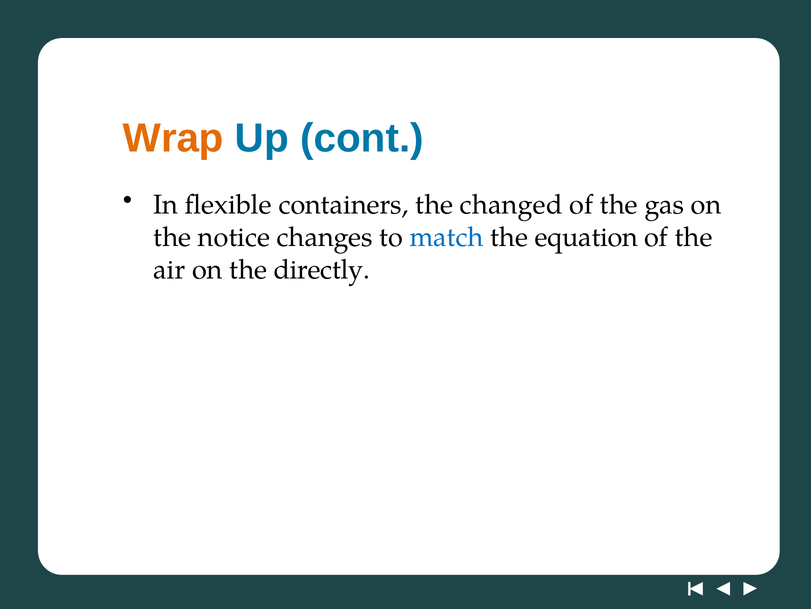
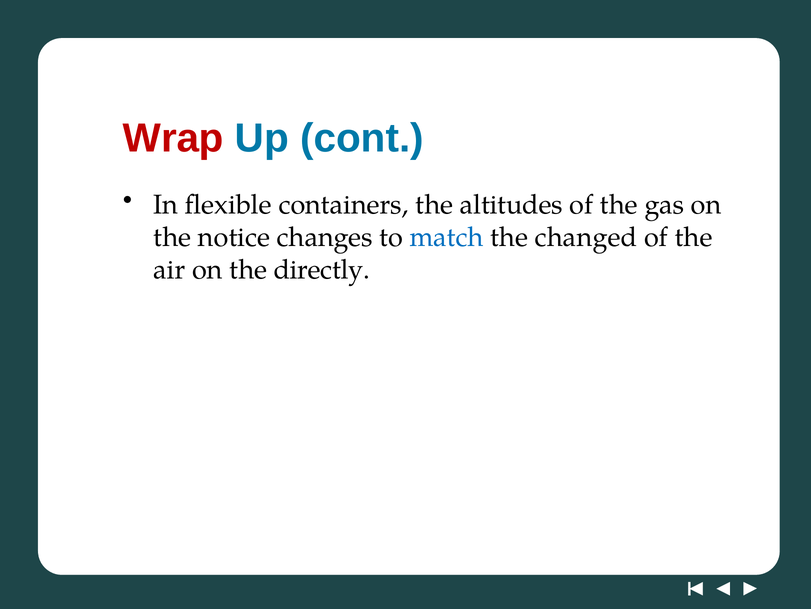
Wrap colour: orange -> red (173, 138)
changed: changed -> altitudes (511, 205)
equation: equation -> changed (586, 237)
